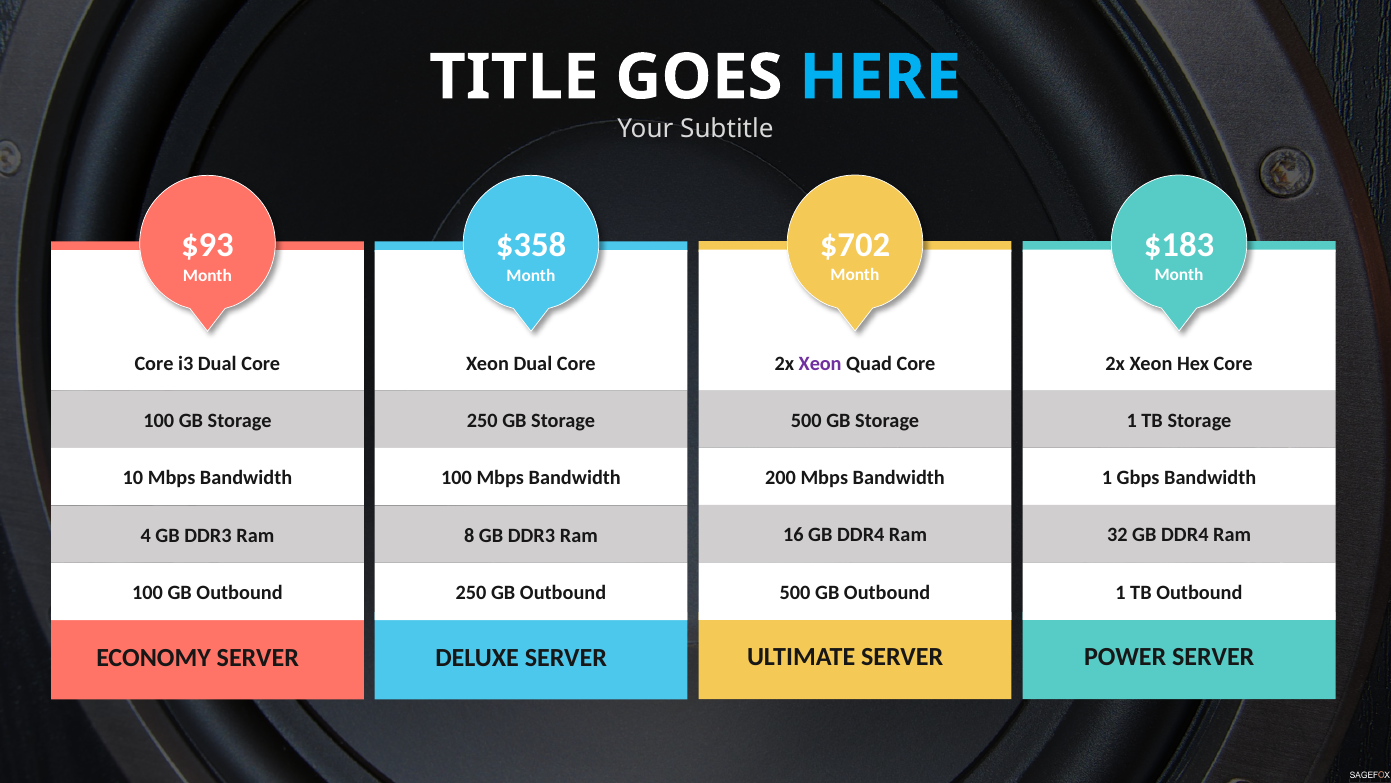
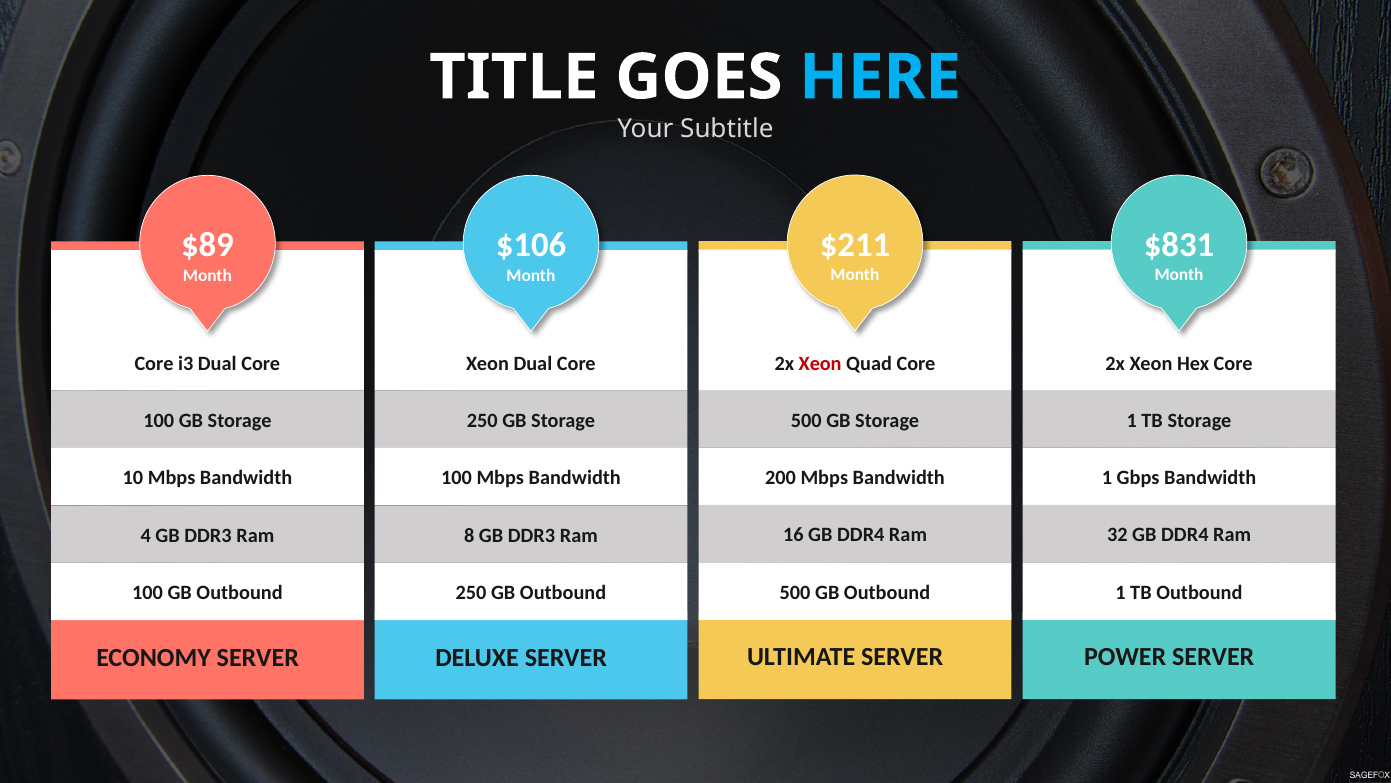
$702: $702 -> $211 (855, 245)
$183: $183 -> $831 (1179, 245)
$93: $93 -> $89 (207, 245)
$358: $358 -> $106 (531, 245)
Xeon colour: purple -> red (820, 363)
